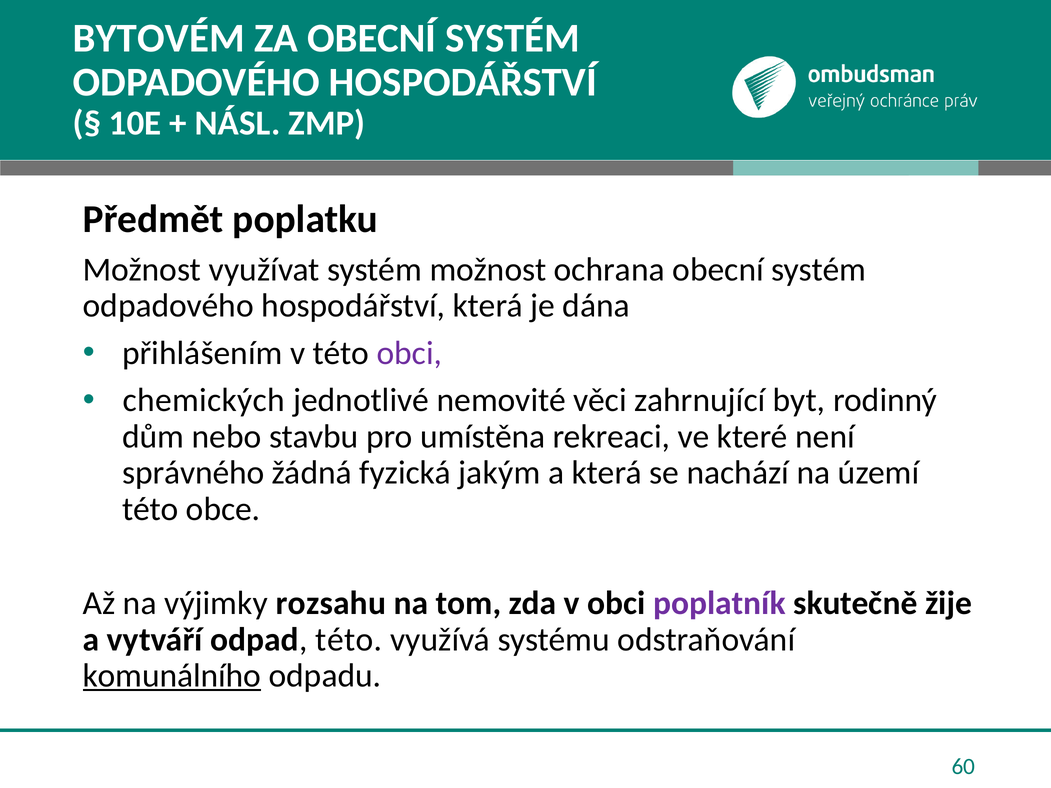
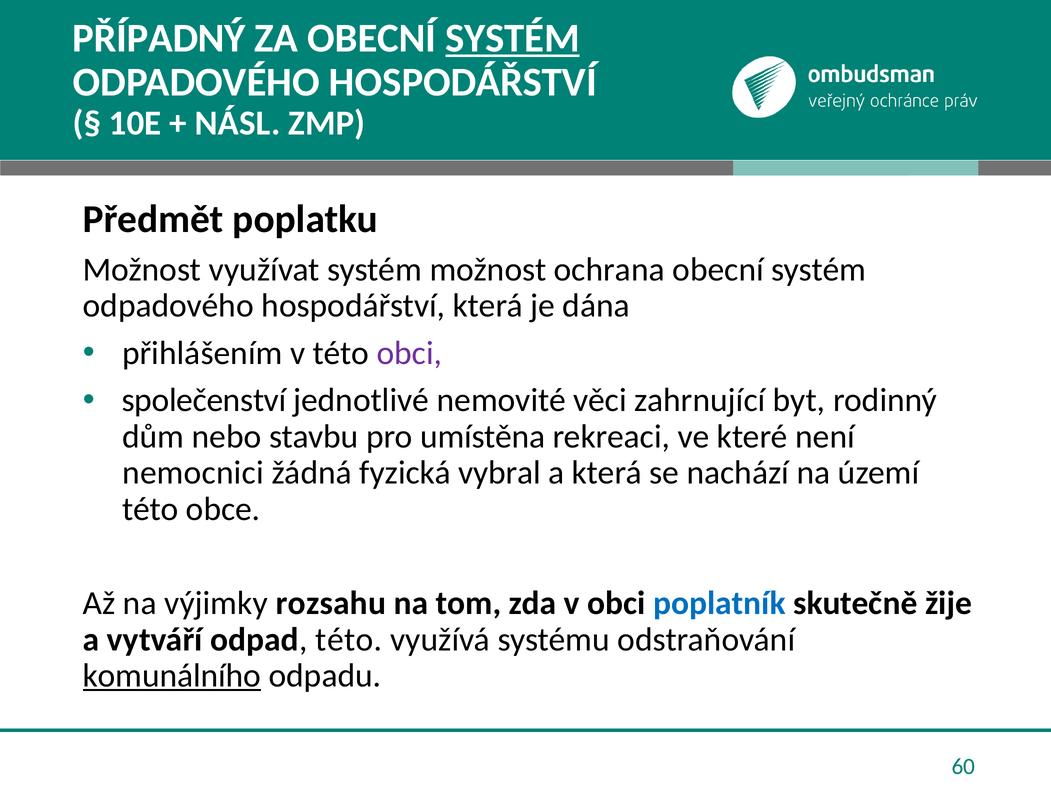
BYTOVÉM: BYTOVÉM -> PŘÍPADNÝ (159, 38)
SYSTÉM underline: none -> present (513, 38)
chemických: chemických -> společenství (204, 400)
správného: správného -> nemocnici (193, 473)
jakým: jakým -> vybral (499, 473)
poplatník colour: purple -> blue (719, 604)
